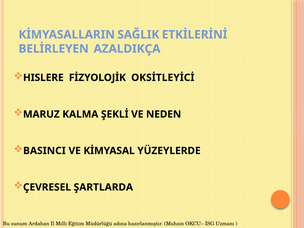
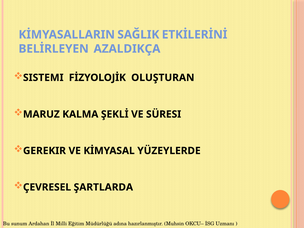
HISLERE: HISLERE -> SISTEMI (43, 78)
OKSİTLEYİCİ: OKSİTLEYİCİ -> OLUŞTURAN (163, 78)
NEDEN: NEDEN -> SÜRESI (164, 114)
BASINCI: BASINCI -> GEREKIR (44, 151)
